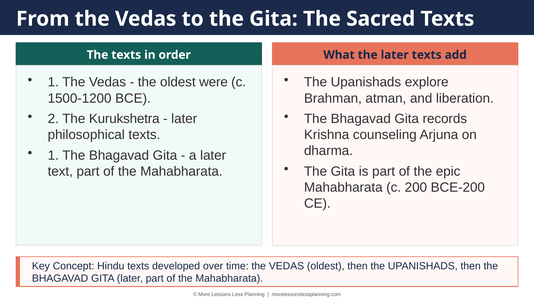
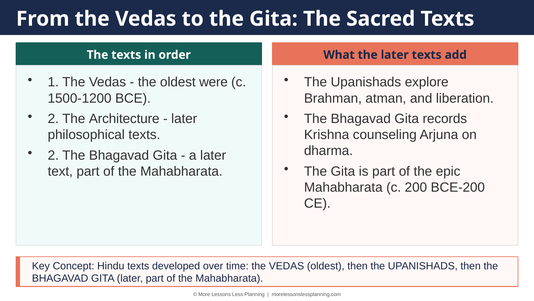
Kurukshetra: Kurukshetra -> Architecture (124, 119)
1: 1 -> 2 (53, 155)
